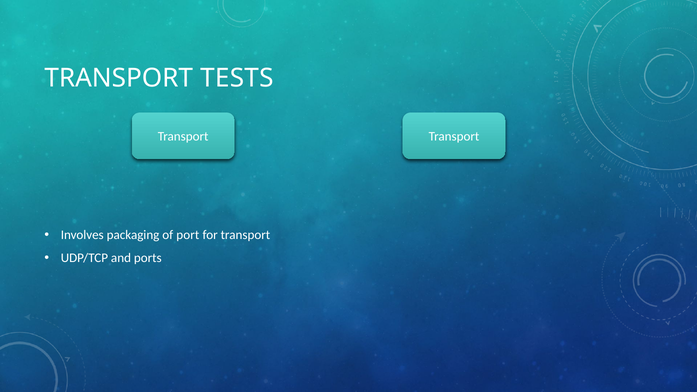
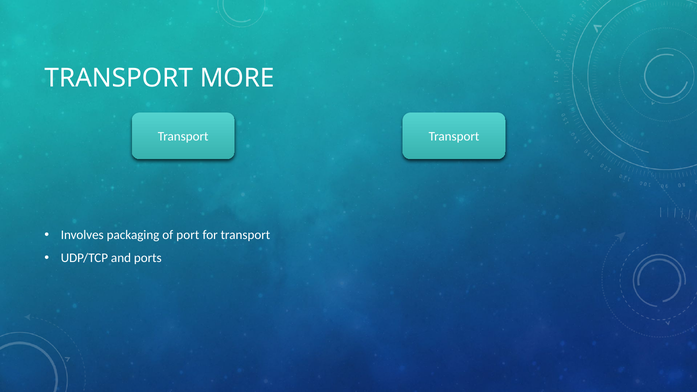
TESTS: TESTS -> MORE (237, 78)
